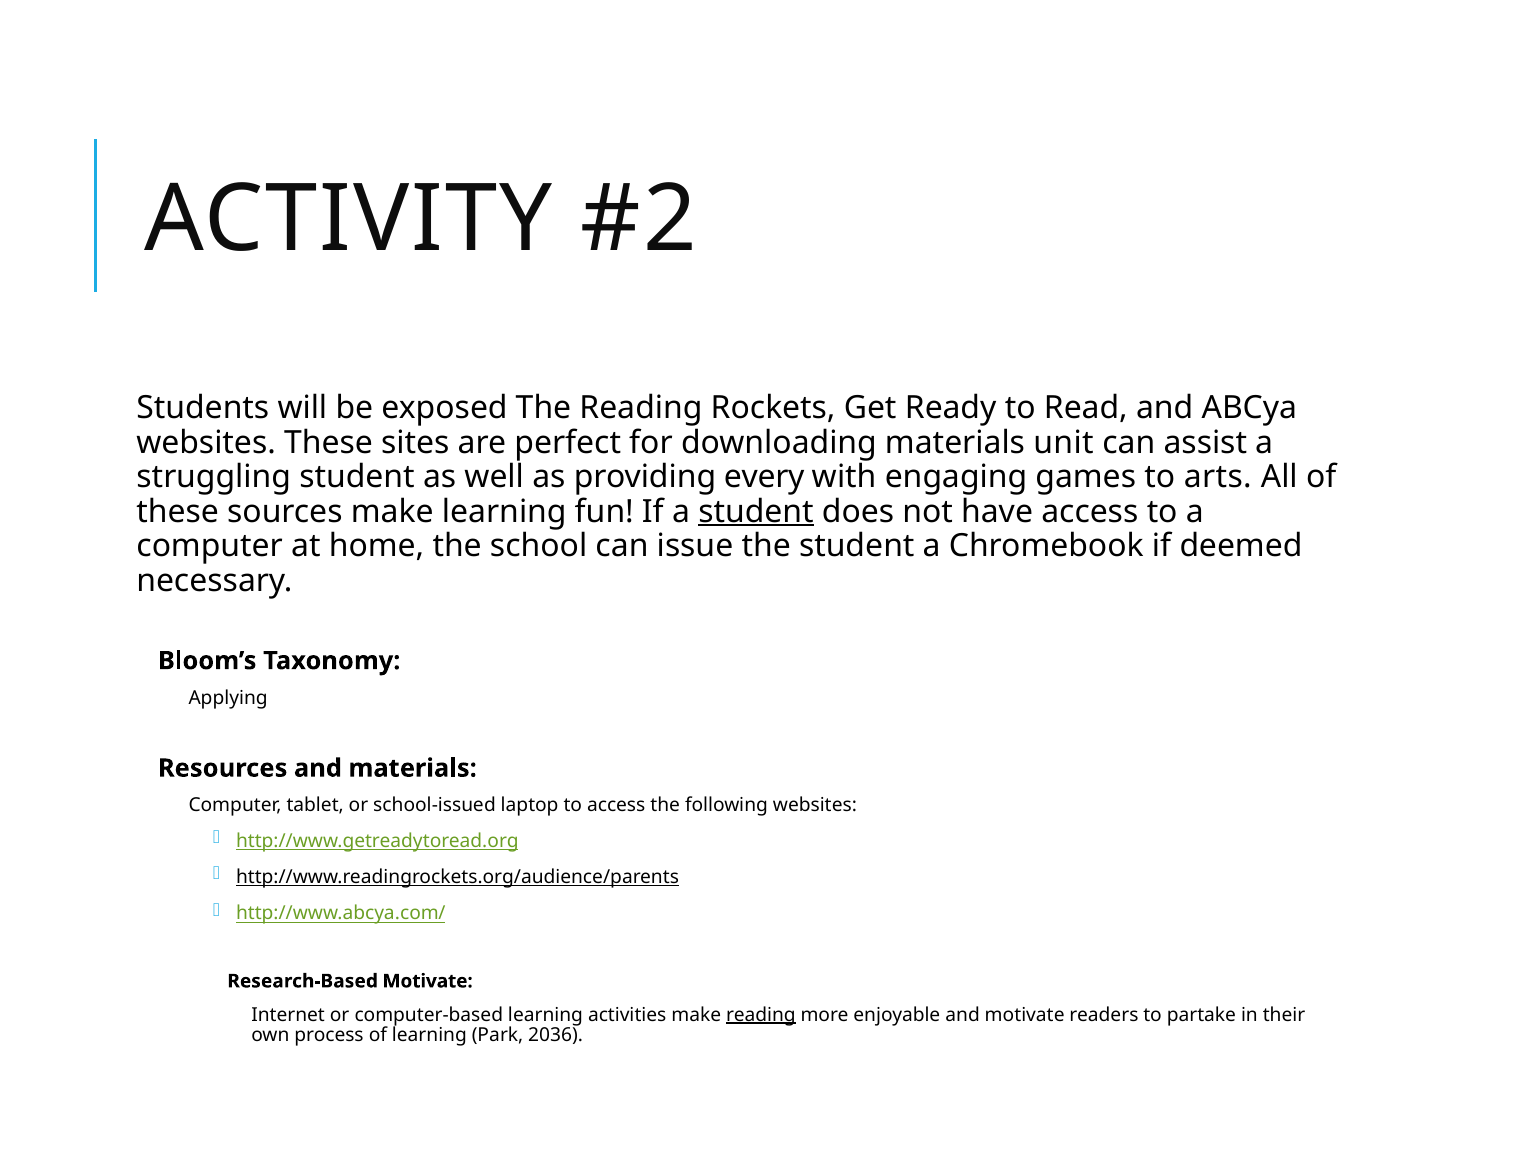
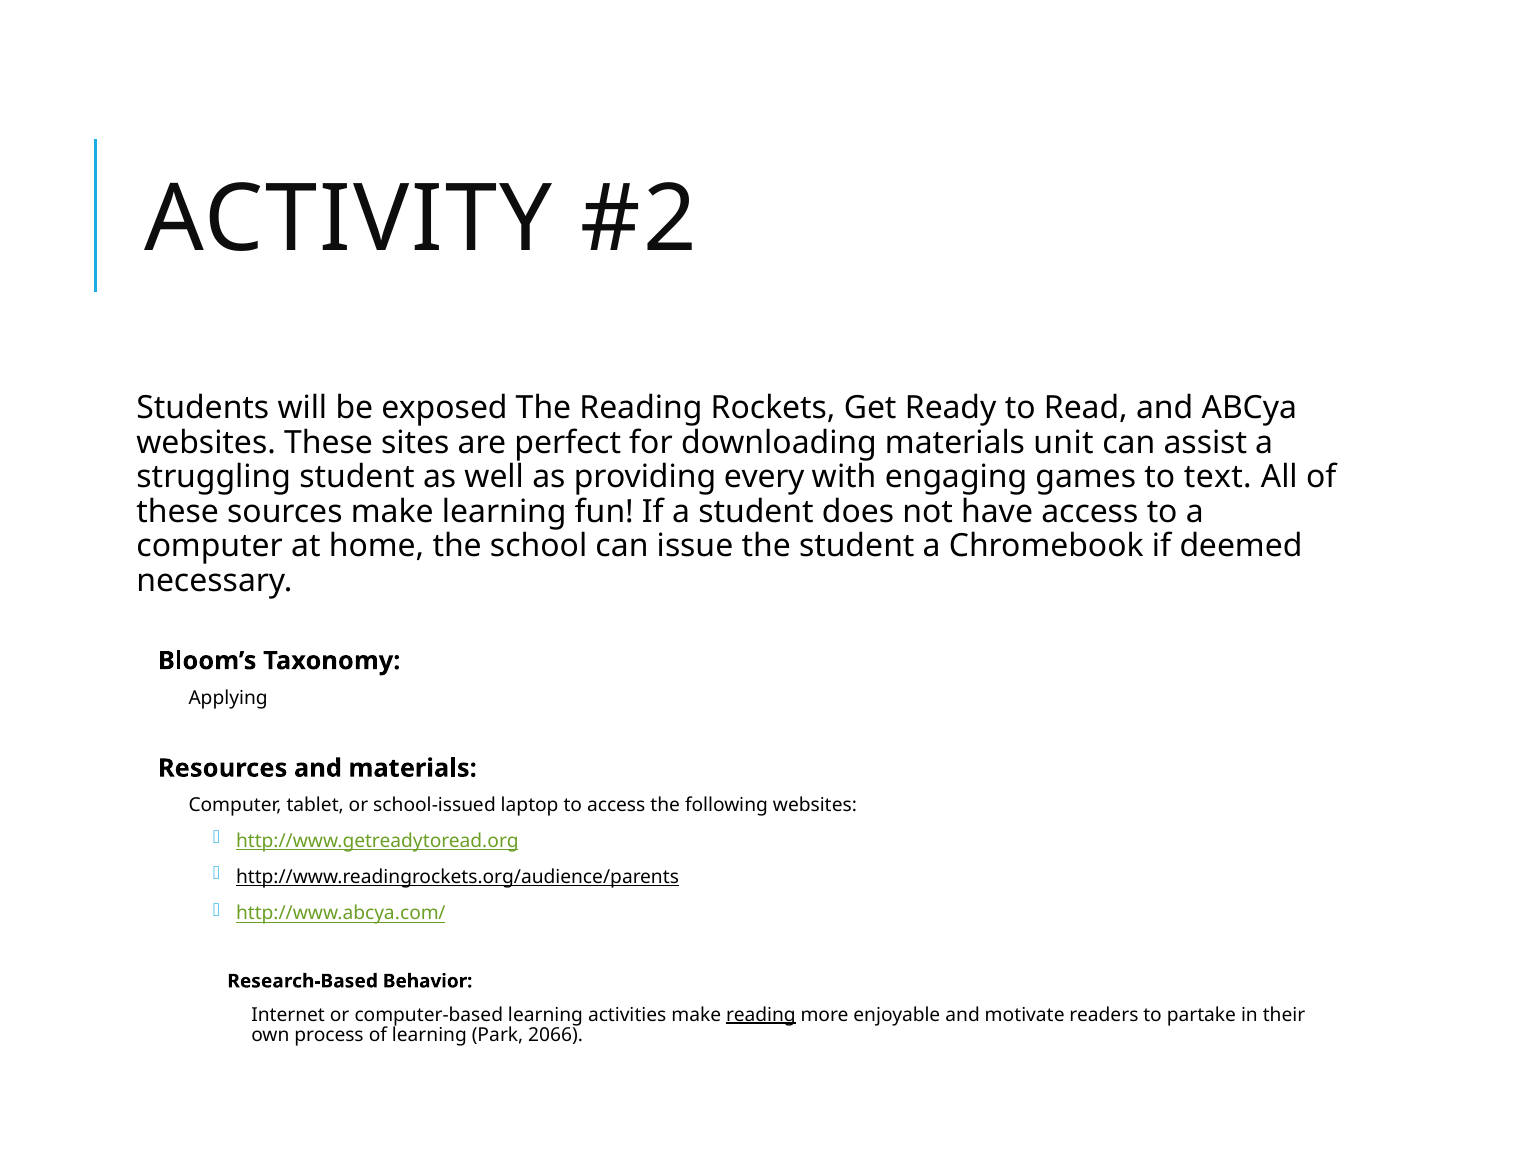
arts: arts -> text (1218, 477)
student underline: present -> none (756, 512)
Research-Based Motivate: Motivate -> Behavior (428, 981)
2036: 2036 -> 2066 (556, 1035)
